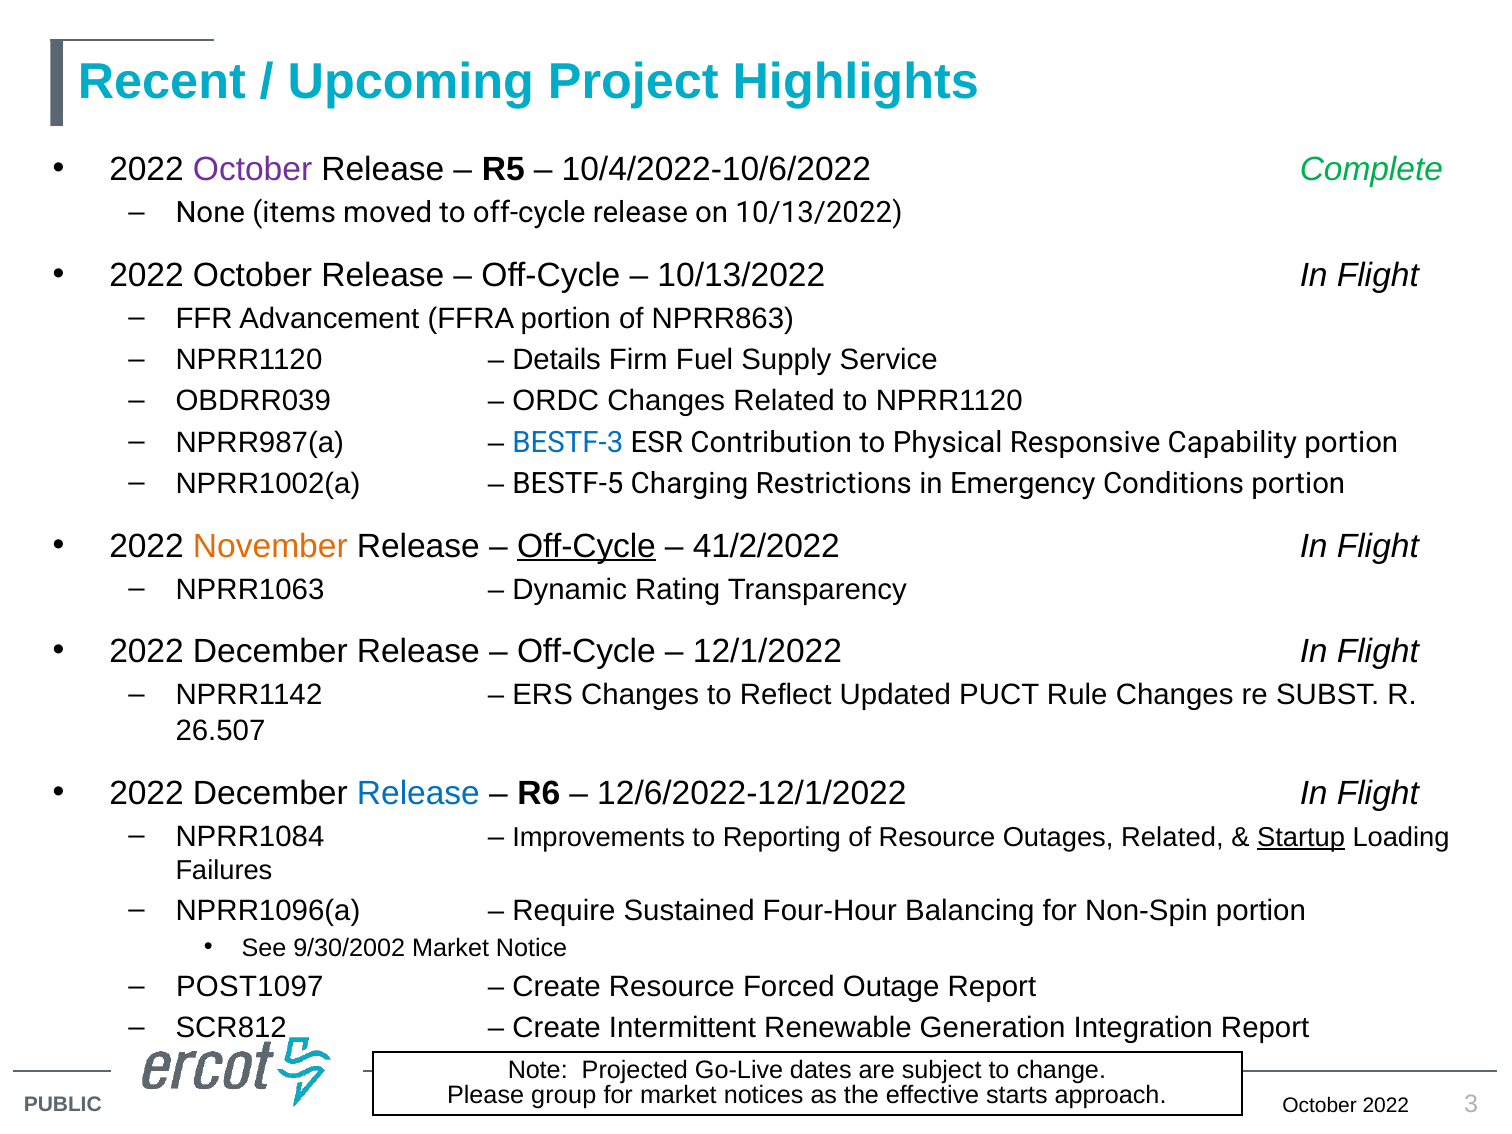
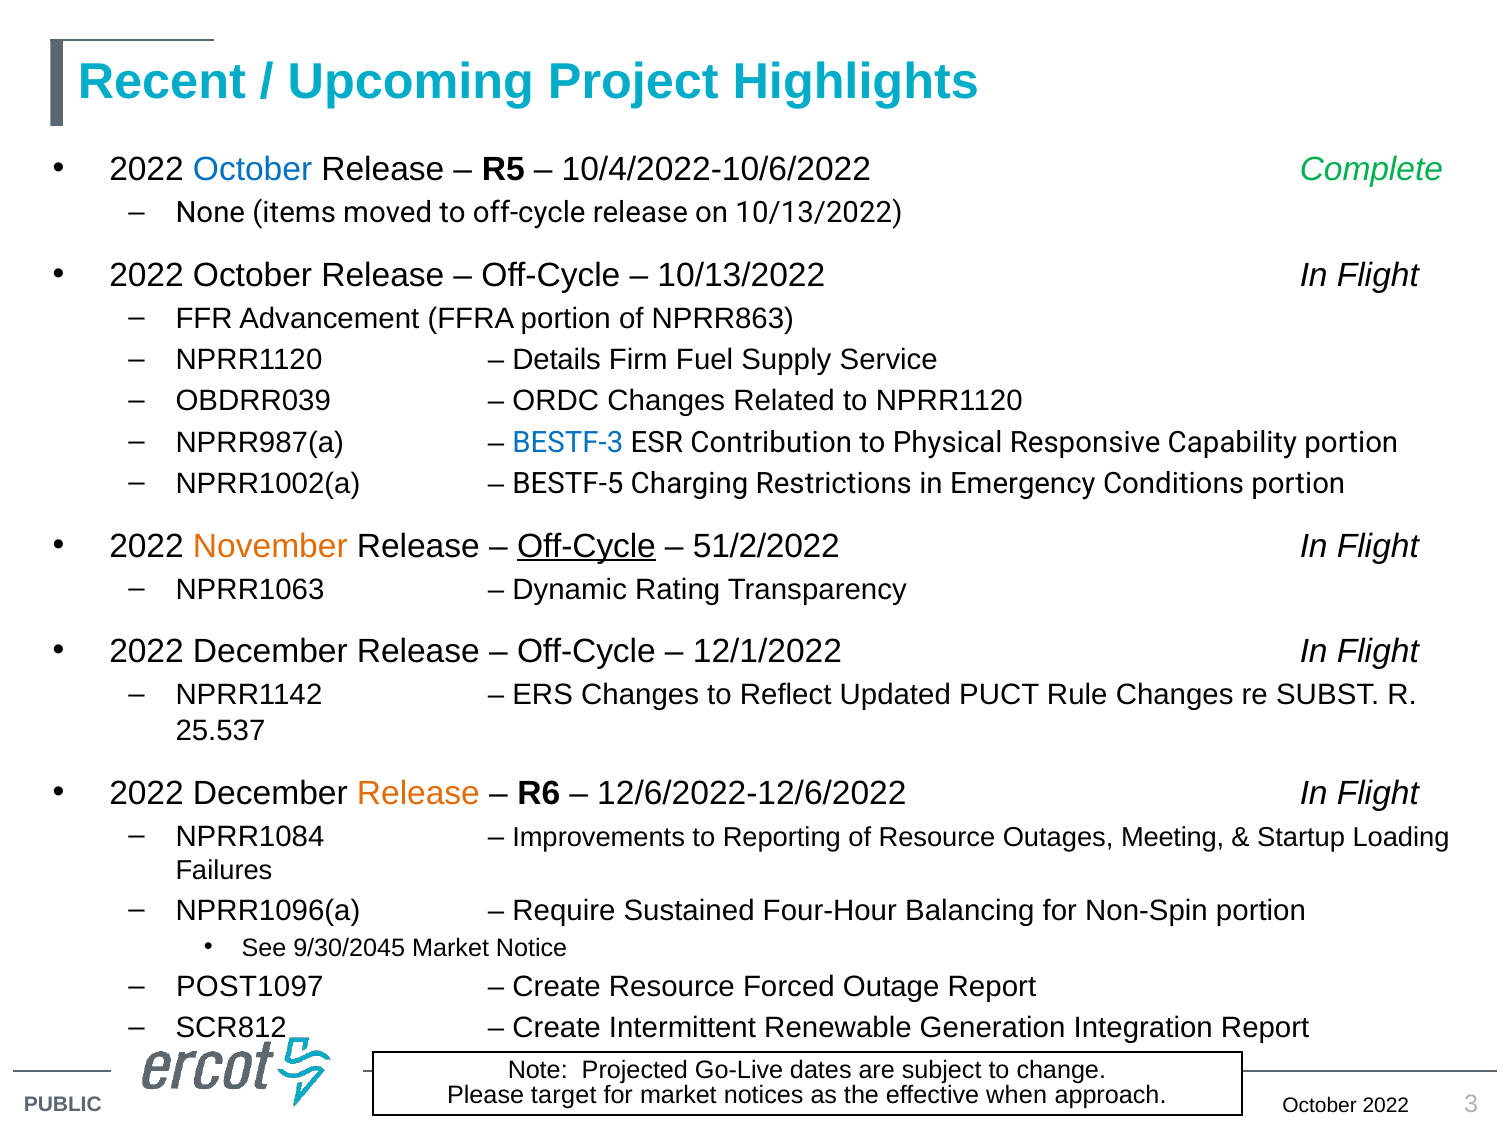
October colour: purple -> blue (253, 170)
41/2/2022: 41/2/2022 -> 51/2/2022 (766, 546)
26.507: 26.507 -> 25.537 (220, 731)
Release colour: blue -> orange (418, 793)
12/6/2022-12/1/2022: 12/6/2022-12/1/2022 -> 12/6/2022-12/6/2022 (752, 793)
Outages Related: Related -> Meeting (1173, 837)
Startup underline: present -> none (1301, 837)
9/30/2002: 9/30/2002 -> 9/30/2045 (349, 948)
group: group -> target (564, 1095)
starts: starts -> when (1017, 1095)
